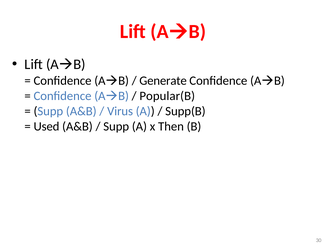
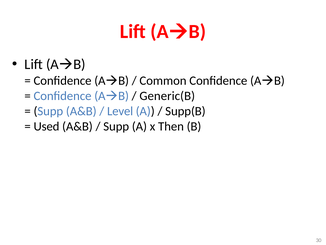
Generate: Generate -> Common (163, 80)
Popular(B: Popular(B -> Generic(B (167, 96)
Virus: Virus -> Level (120, 111)
